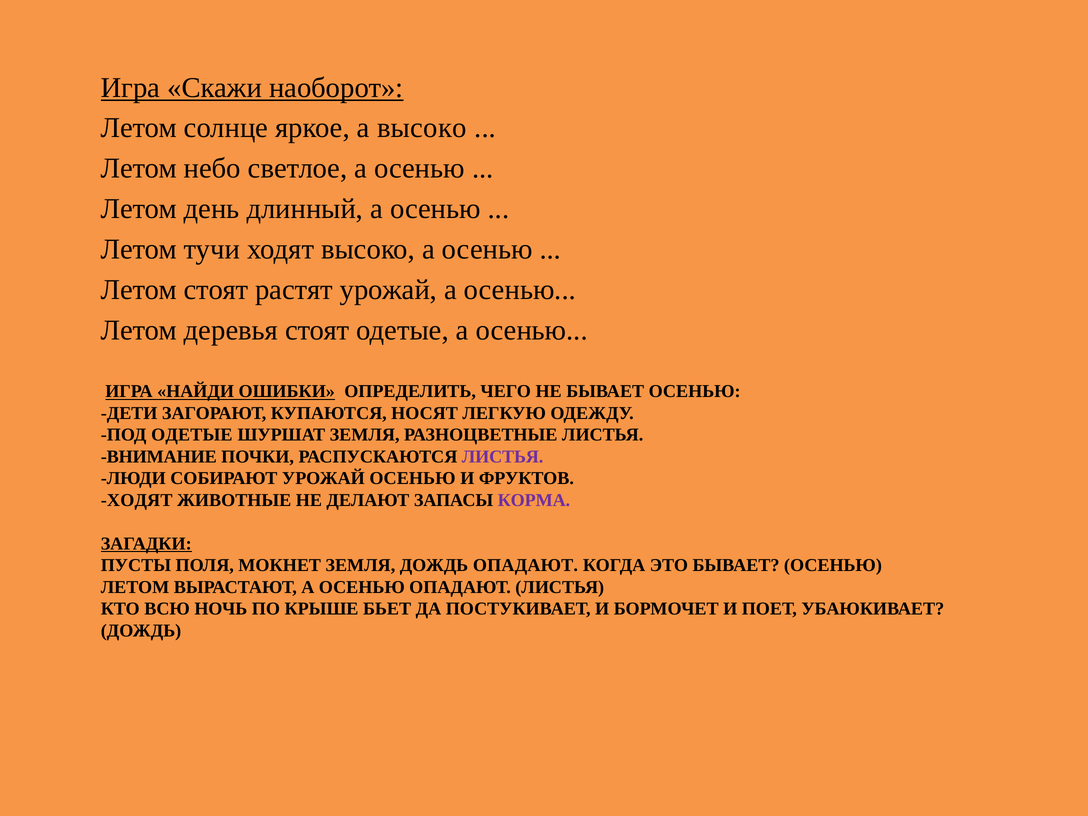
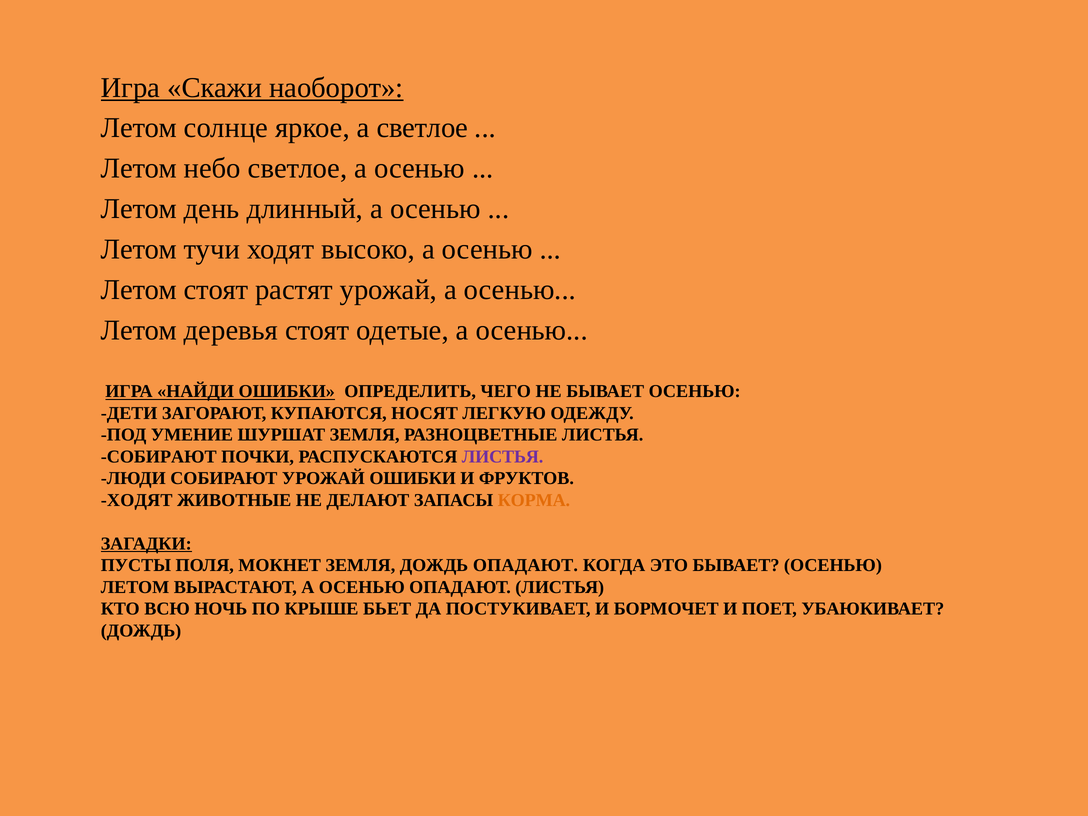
а высоко: высоко -> светлое (422, 128)
ПОД ОДЕТЫЕ: ОДЕТЫЕ -> УМЕНИЕ (192, 435)
ВНИМАНИЕ: ВНИМАНИЕ -> СОБИРАЮТ (159, 457)
УРОЖАЙ ОСЕНЬЮ: ОСЕНЬЮ -> ОШИБКИ (413, 478)
КОРМА colour: purple -> orange (534, 500)
